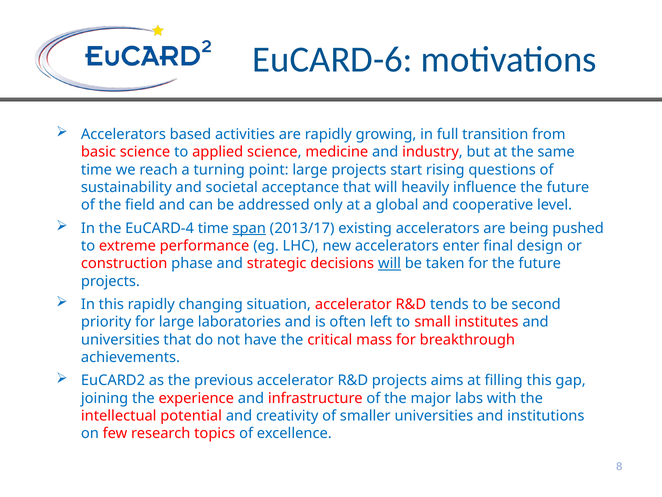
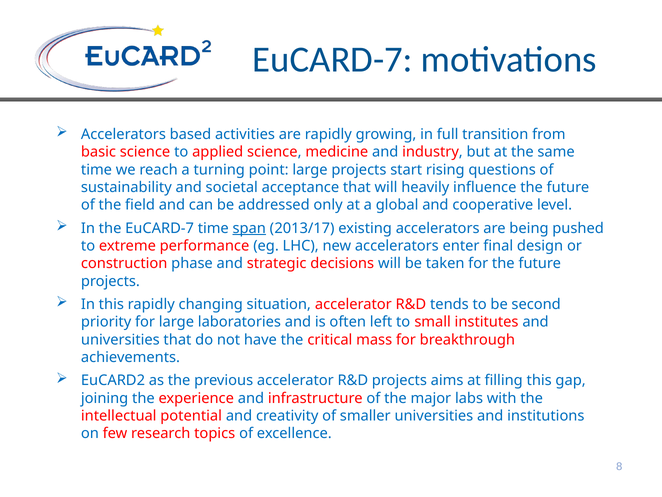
EuCARD-6: EuCARD-6 -> EuCARD-7 (333, 59)
the EuCARD-4: EuCARD-4 -> EuCARD-7 (160, 228)
will underline: present -> none (390, 263)
